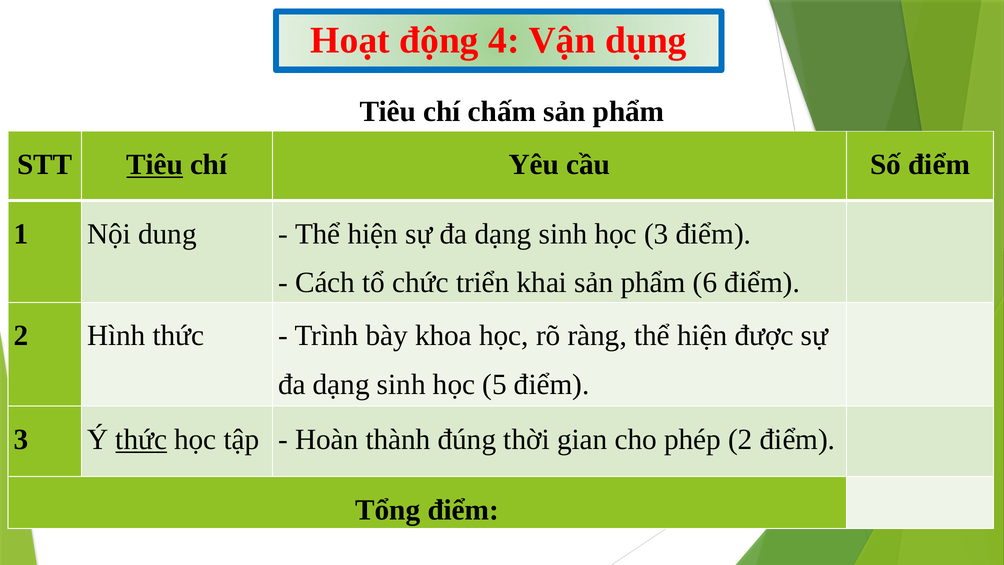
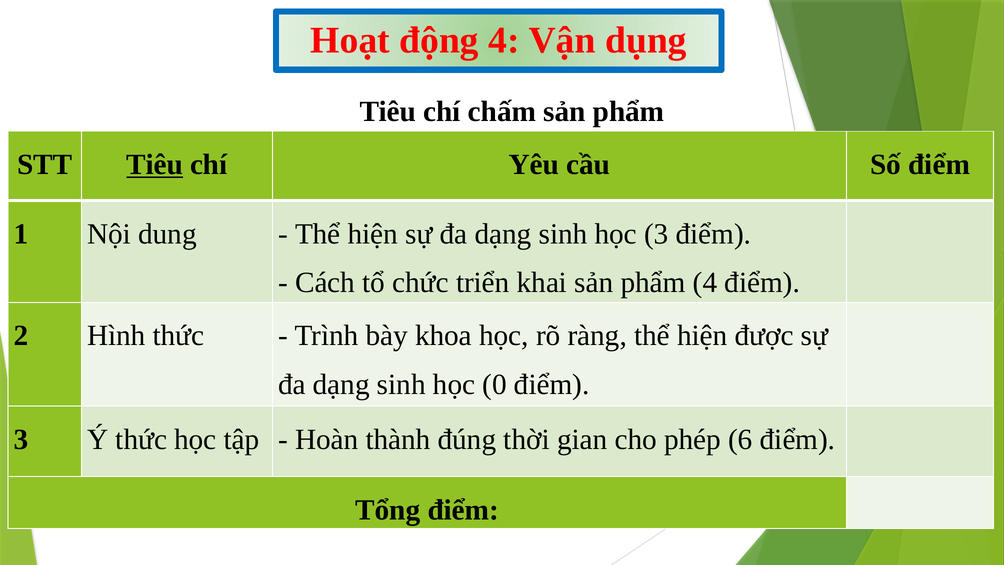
phẩm 6: 6 -> 4 (705, 282)
5: 5 -> 0 (495, 384)
thức underline: present -> none (141, 439)
phép 2: 2 -> 6 (740, 439)
